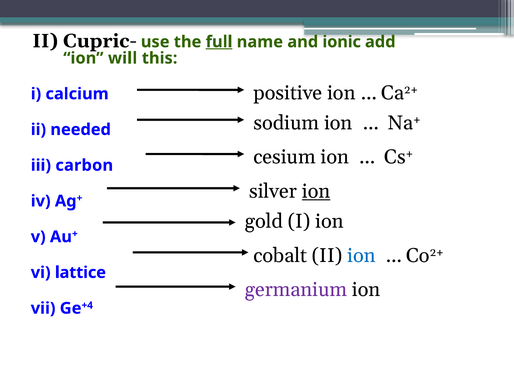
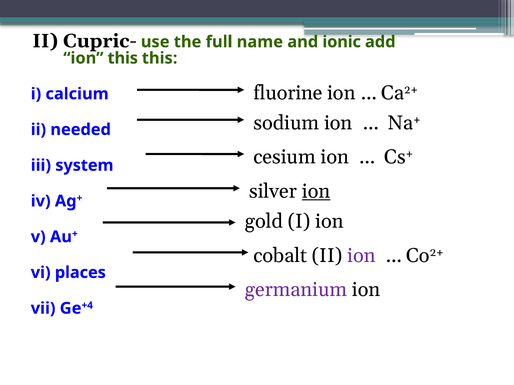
full underline: present -> none (219, 42)
ion will: will -> this (123, 58)
positive: positive -> fluorine (288, 93)
carbon: carbon -> system (84, 166)
ion colour: blue -> purple (361, 256)
lattice: lattice -> places (80, 273)
